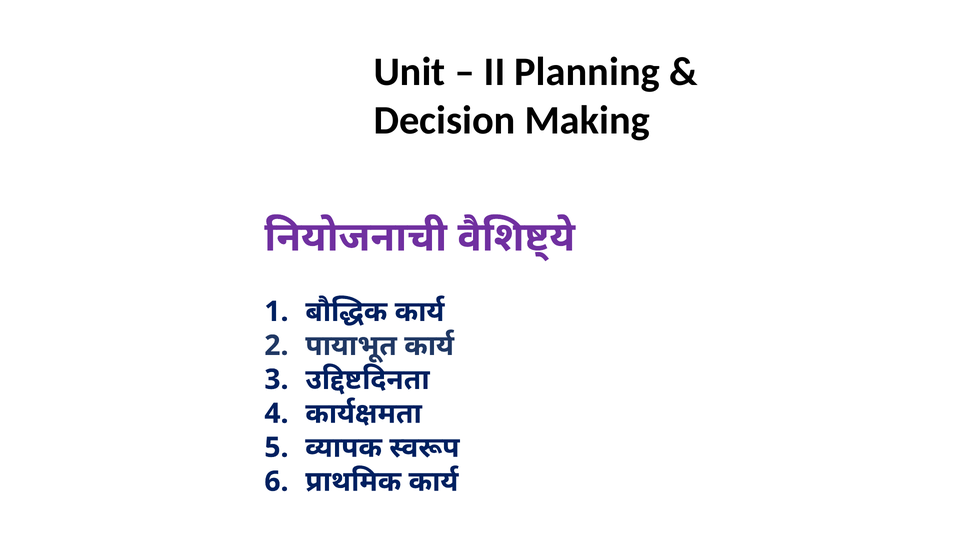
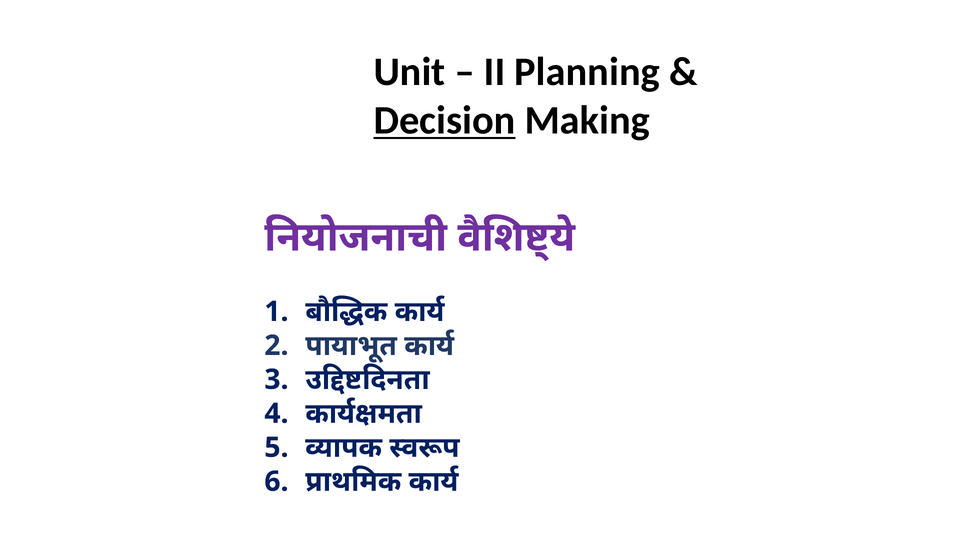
Decision underline: none -> present (445, 121)
